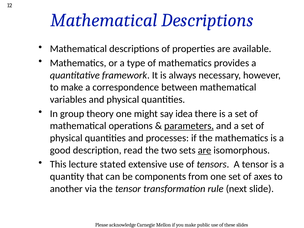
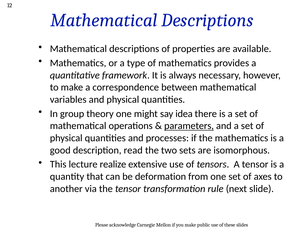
are underline: present -> none (205, 150)
stated: stated -> realize (113, 164)
components: components -> deformation (161, 177)
